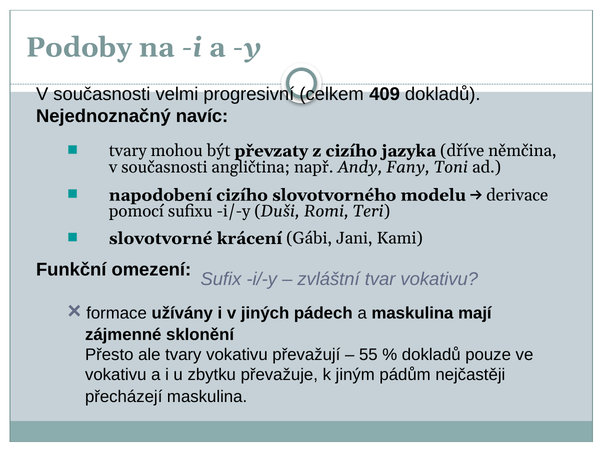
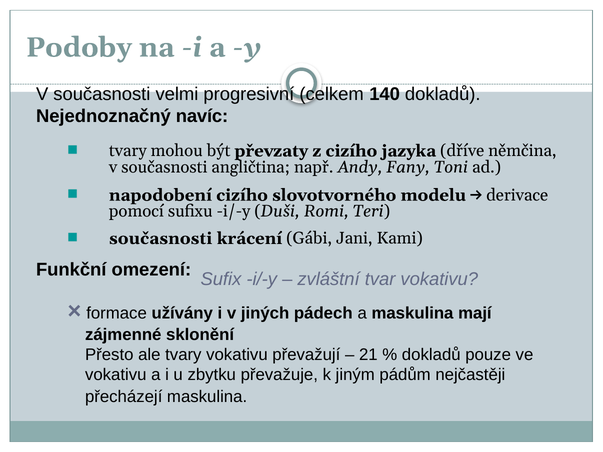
409: 409 -> 140 (385, 94)
slovotvorné: slovotvorné -> současnosti (161, 239)
55: 55 -> 21 (368, 355)
